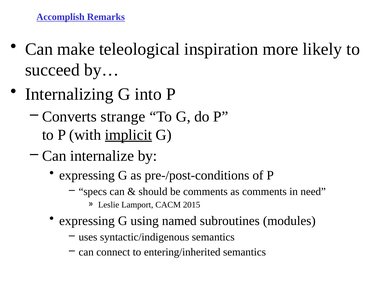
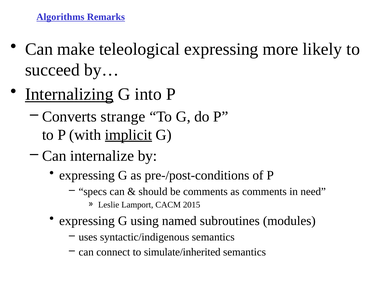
Accomplish: Accomplish -> Algorithms (60, 17)
teleological inspiration: inspiration -> expressing (221, 49)
Internalizing underline: none -> present (69, 94)
entering/inherited: entering/inherited -> simulate/inherited (182, 253)
